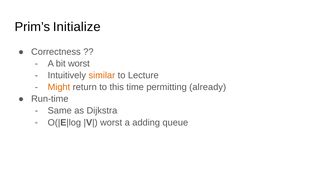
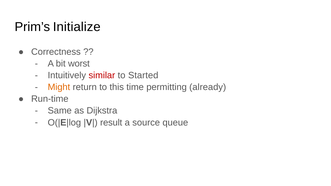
similar colour: orange -> red (102, 75)
Lecture: Lecture -> Started (143, 75)
worst: worst -> result (111, 123)
adding: adding -> source (146, 123)
